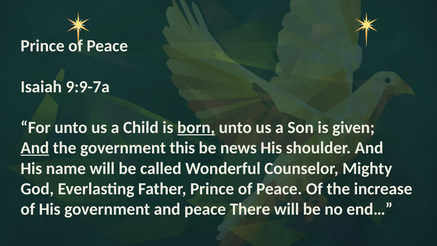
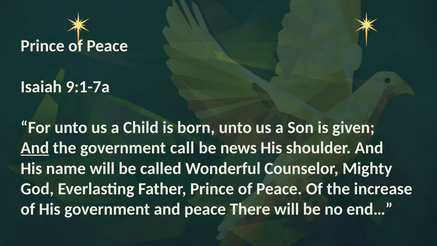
9:9-7a: 9:9-7a -> 9:1-7a (88, 87)
born underline: present -> none (196, 127)
this: this -> call (182, 148)
